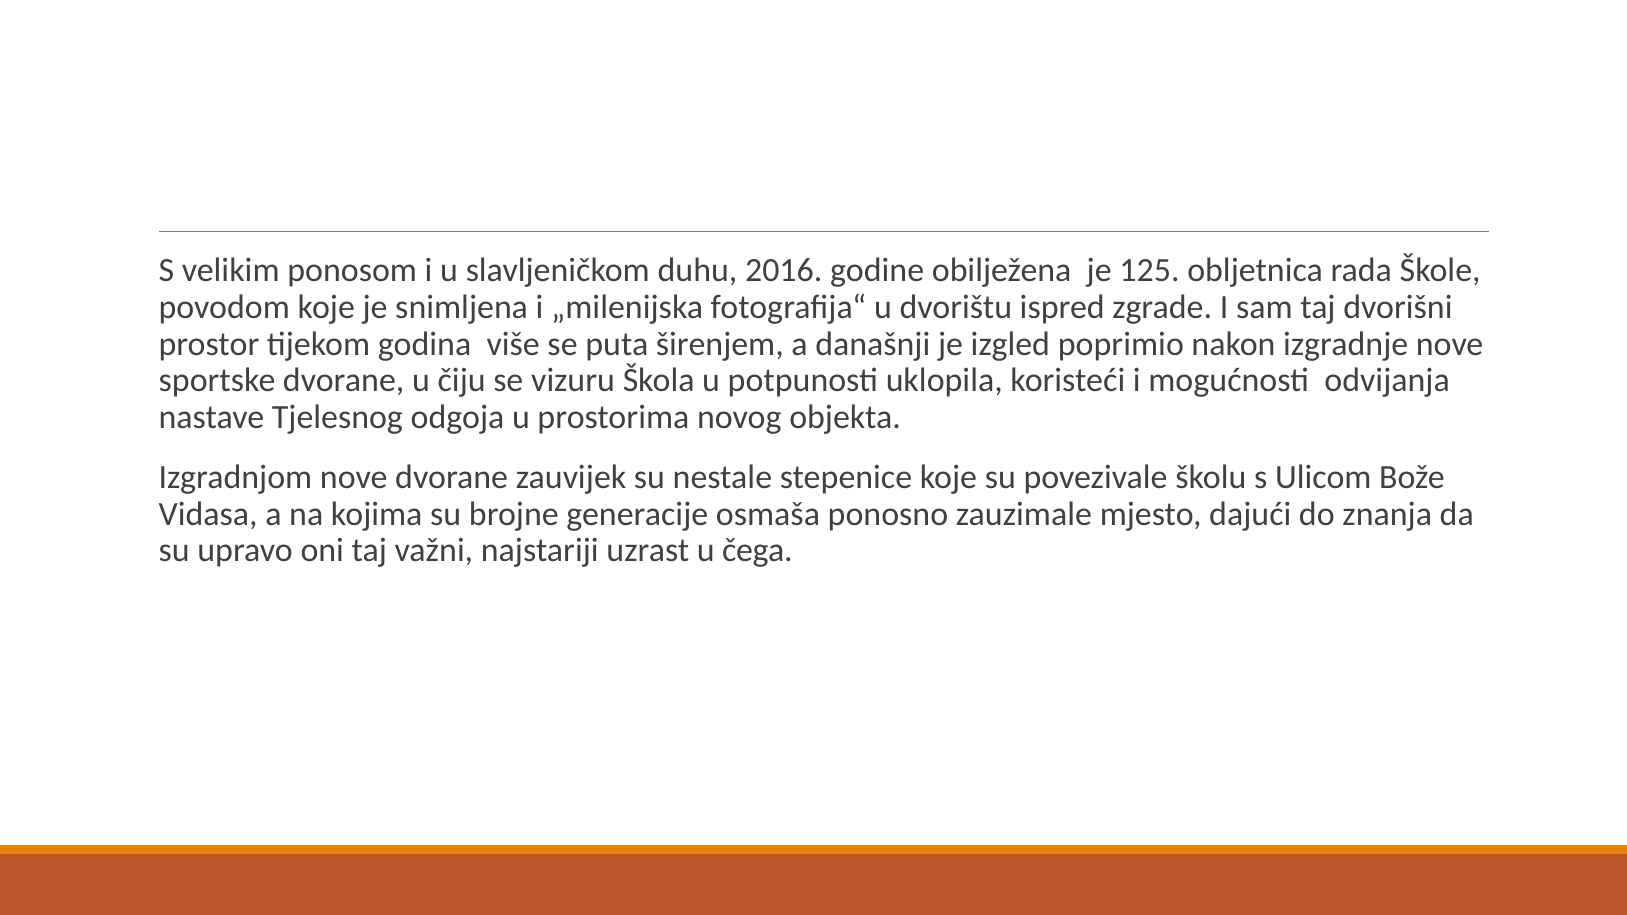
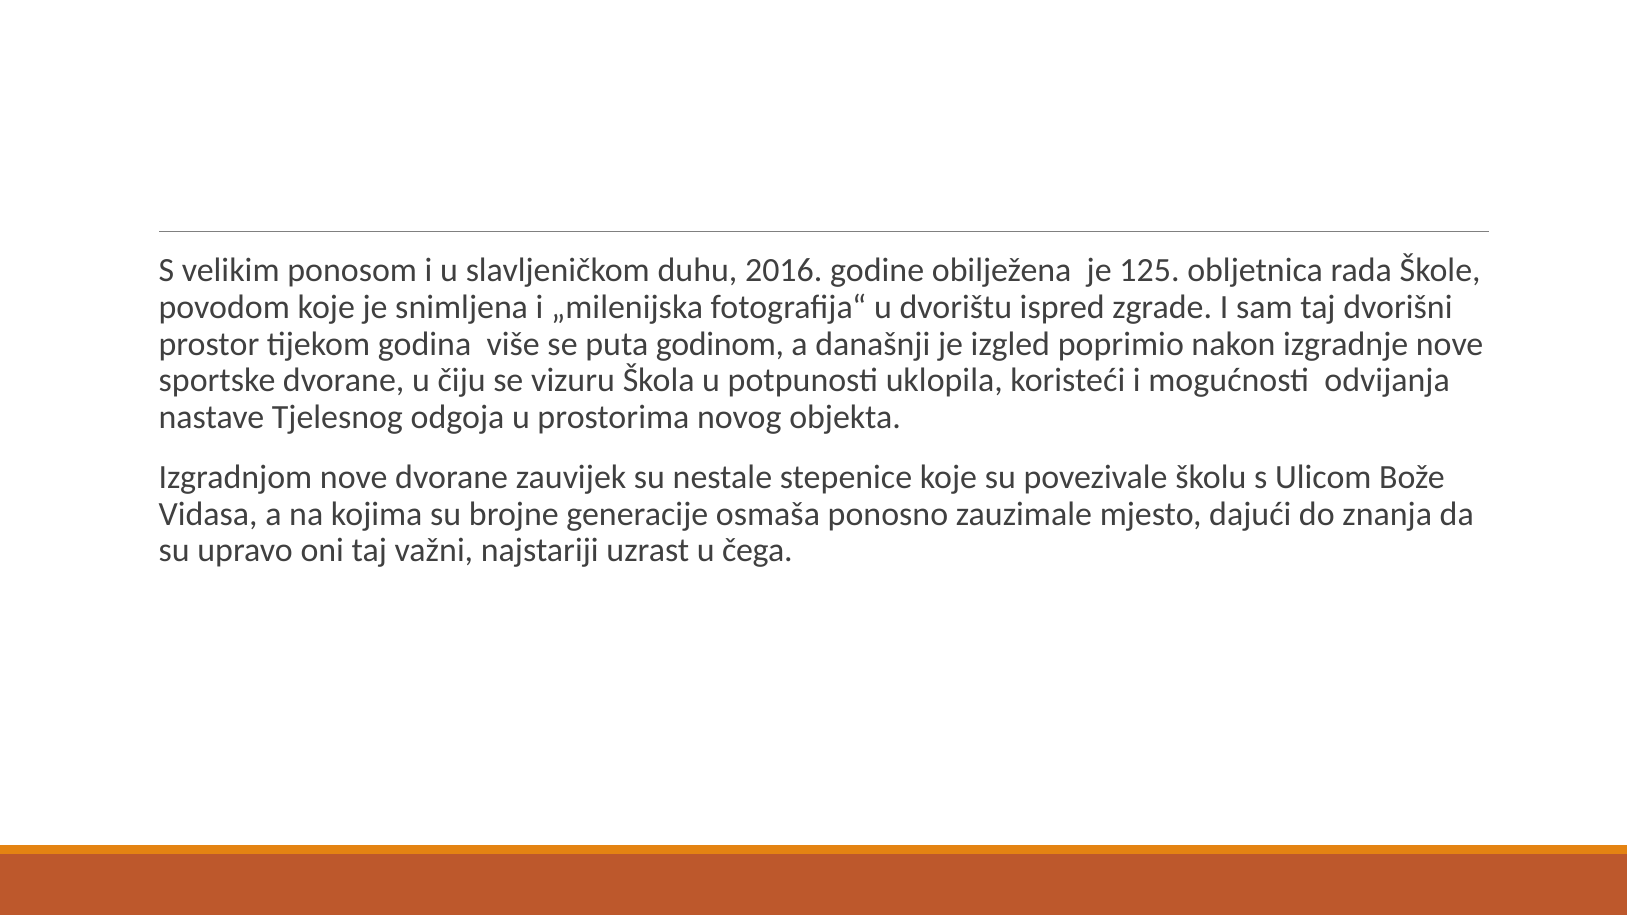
širenjem: širenjem -> godinom (720, 344)
